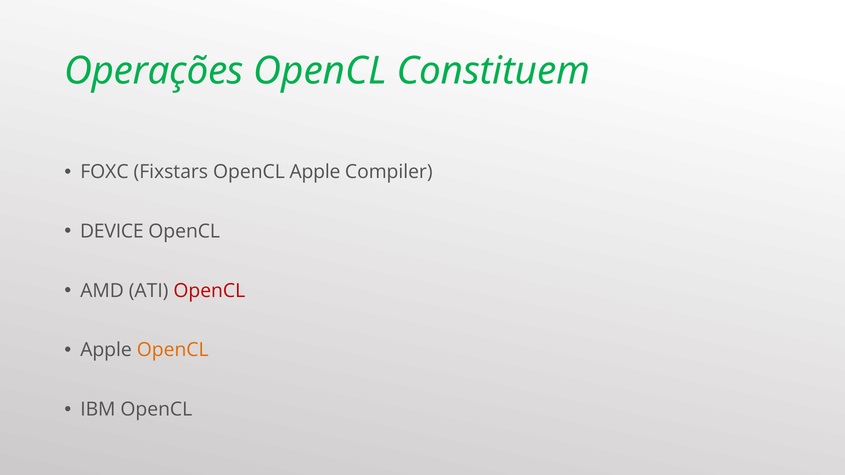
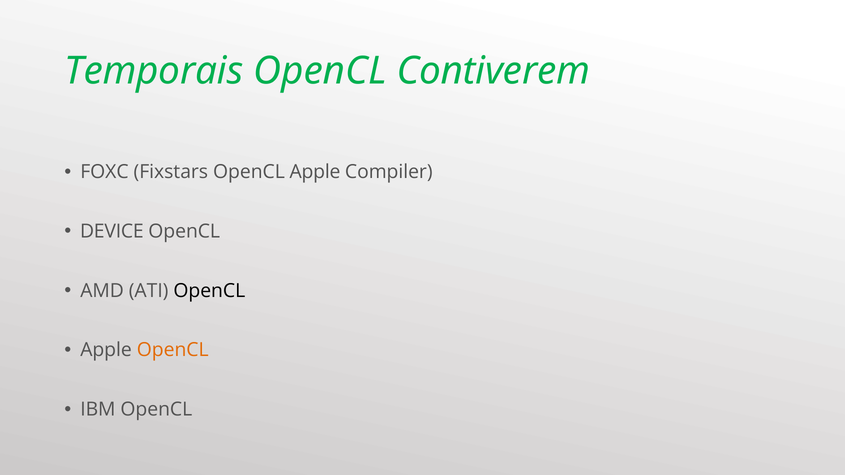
Operações: Operações -> Temporais (154, 71)
Constituem: Constituem -> Contiverem (493, 71)
OpenCL colour: red -> black (209, 291)
